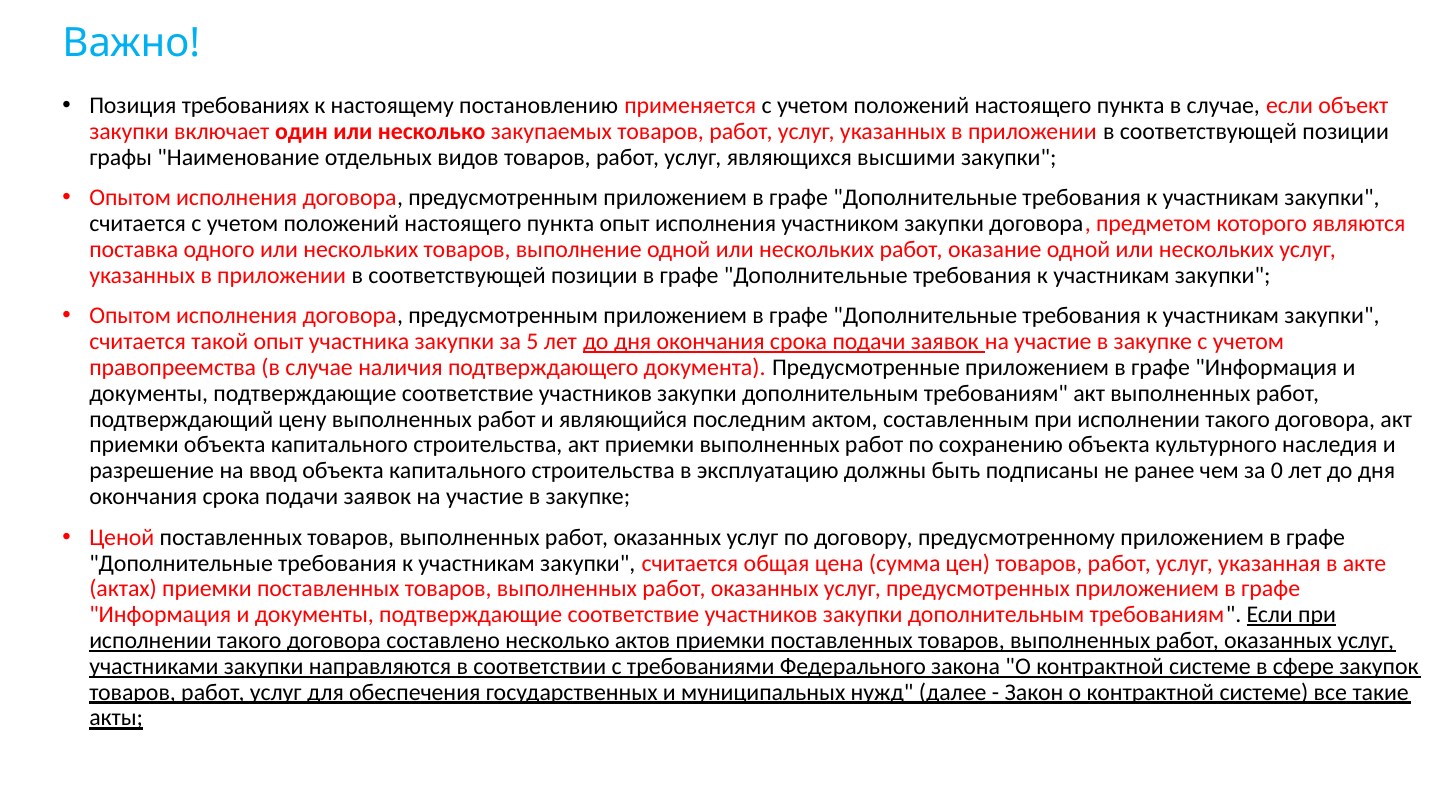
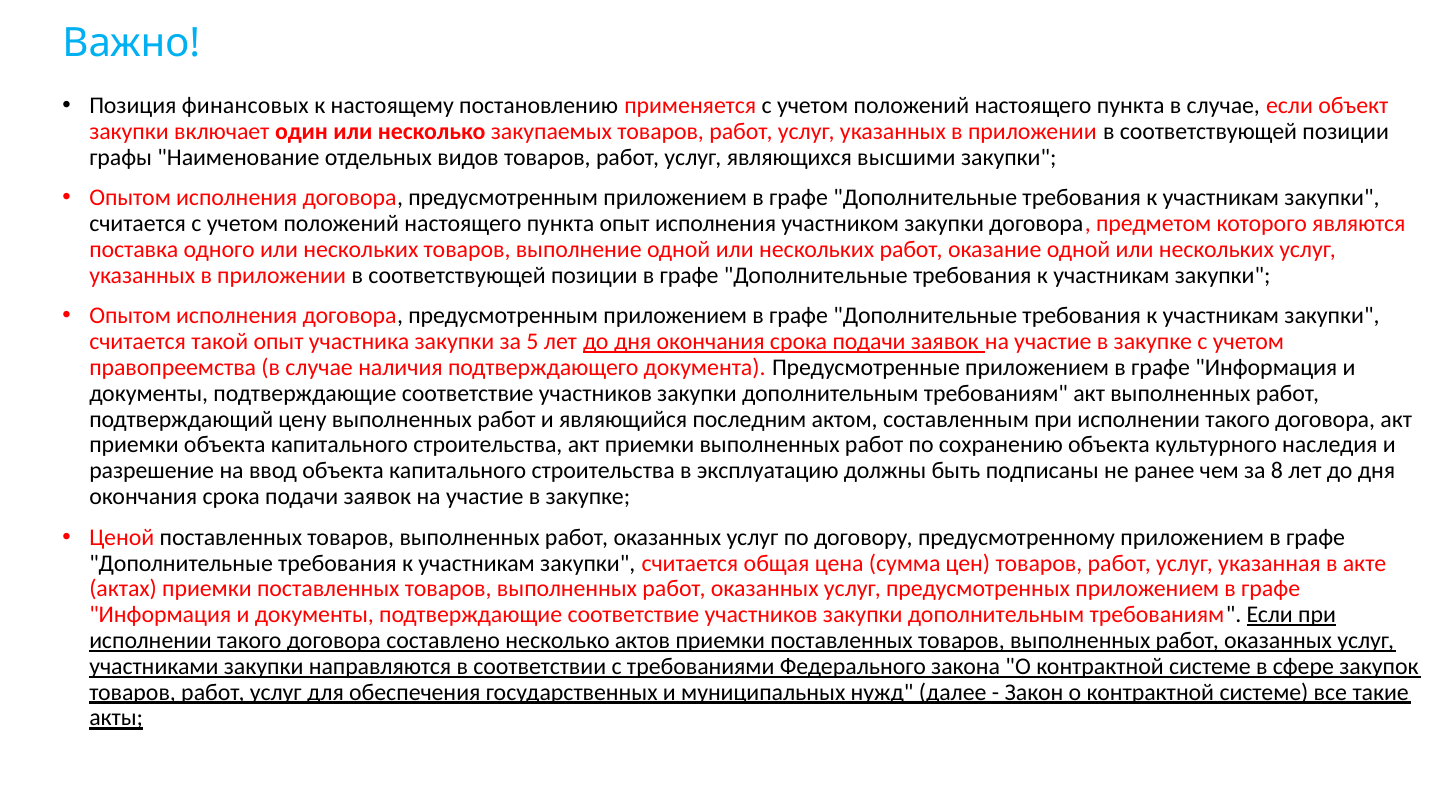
требованиях: требованиях -> финансовых (245, 105)
0: 0 -> 8 (1277, 471)
